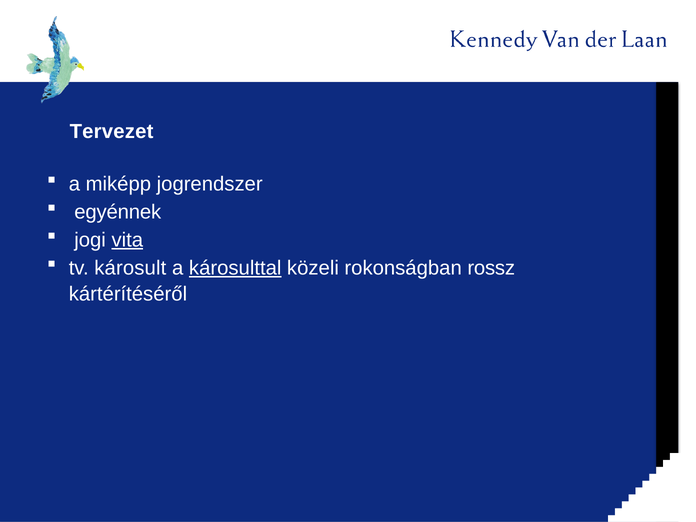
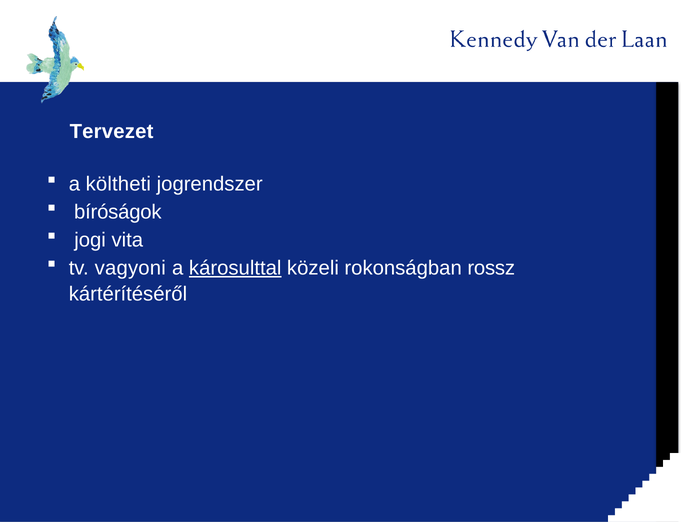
miképp: miképp -> költheti (118, 184)
egyénnek: egyénnek -> bíróságok (118, 212)
vita underline: present -> none (127, 240)
károsult: károsult -> vagyoni (130, 268)
